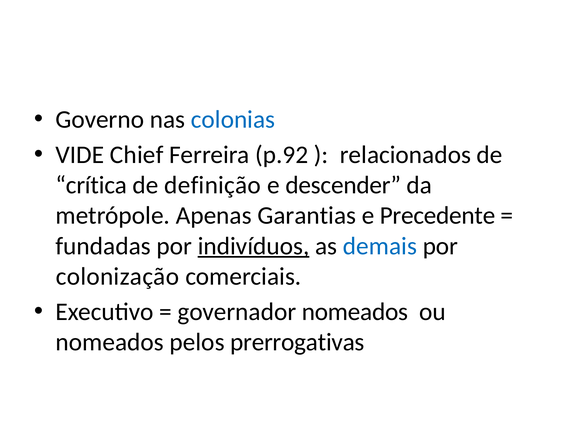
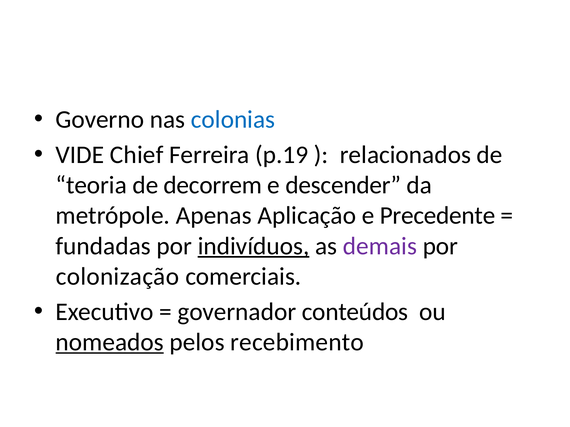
p.92: p.92 -> p.19 (282, 155)
crítica: crítica -> teoria (91, 185)
definição: definição -> decorrem (213, 185)
Garantias: Garantias -> Aplicação (307, 216)
demais colour: blue -> purple (380, 246)
governador nomeados: nomeados -> conteúdos (355, 312)
nomeados underline: none -> present (110, 343)
prerrogativas: prerrogativas -> recebimento (297, 343)
